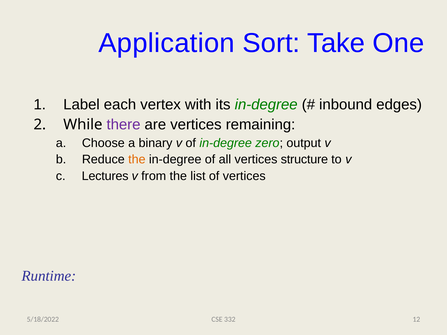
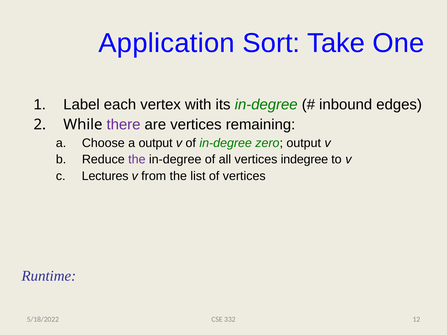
a binary: binary -> output (156, 143)
the colour: orange -> purple (137, 160)
structure: structure -> indegree (304, 160)
